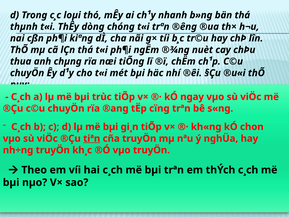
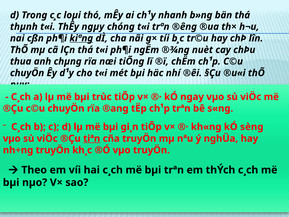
dòng: dòng -> ngµy (93, 27)
kiªng underline: none -> present (81, 38)
tËp cïng: cïng -> ch¹p (159, 108)
chon: chon -> sèng (252, 127)
